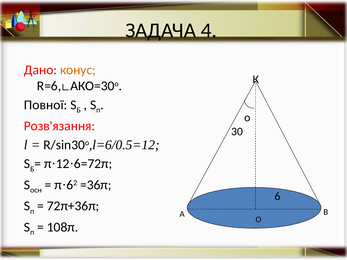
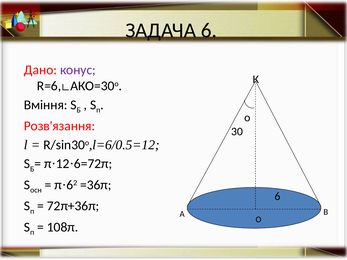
ЗАДАЧА 4: 4 -> 6 (209, 30)
конус colour: orange -> purple (78, 70)
Повної: Повної -> Вміння (46, 105)
